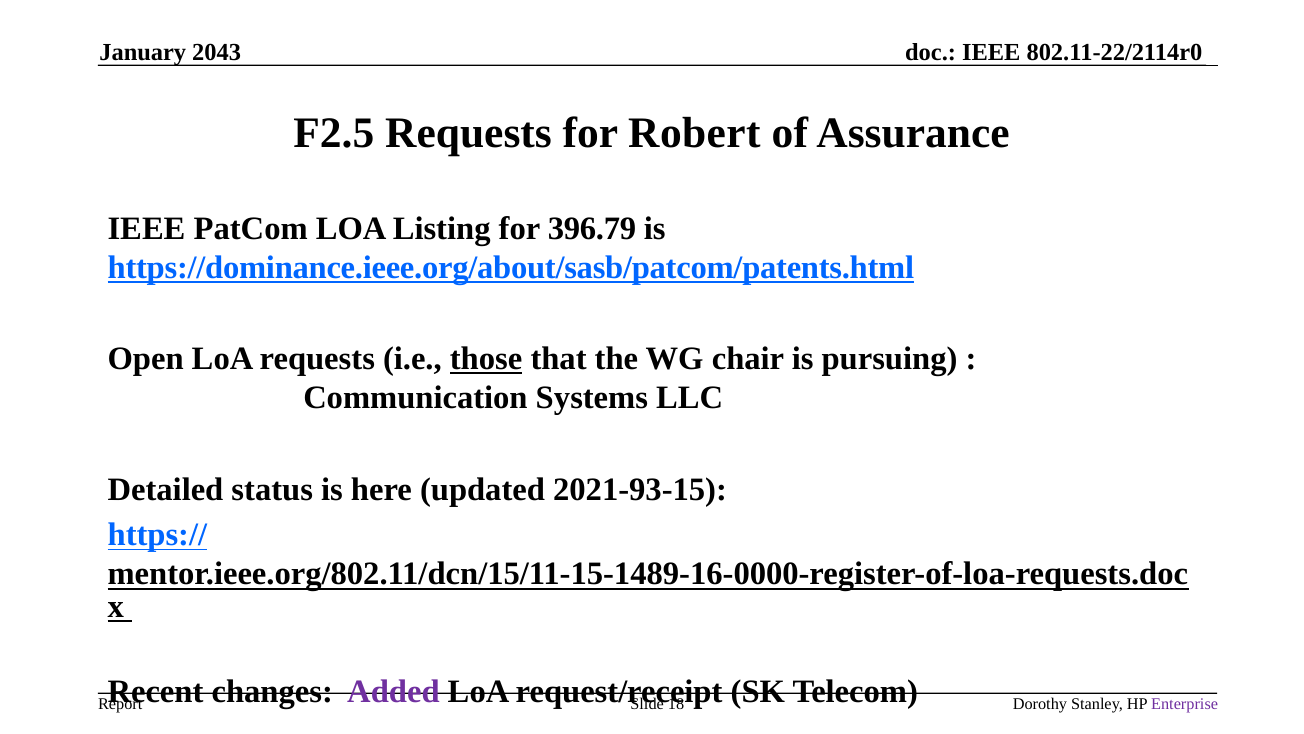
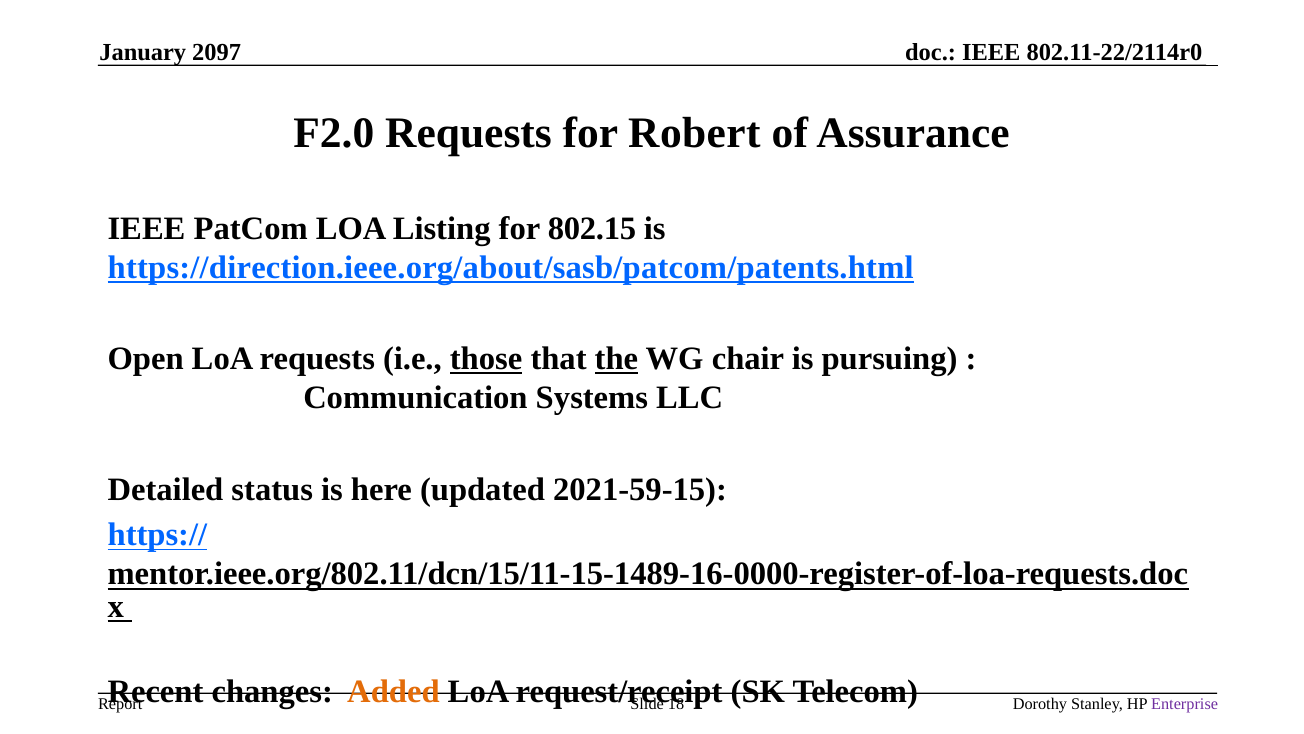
2043: 2043 -> 2097 (217, 52)
F2.5: F2.5 -> F2.0 (334, 133)
396.79: 396.79 -> 802.15 (592, 228)
https://dominance.ieee.org/about/sasb/patcom/patents.html: https://dominance.ieee.org/about/sasb/patcom/patents.html -> https://direction.ieee.org/about/sasb/patcom/patents.html (511, 267)
the underline: none -> present (616, 359)
2021-93-15: 2021-93-15 -> 2021-59-15 (640, 489)
Added colour: purple -> orange (393, 691)
